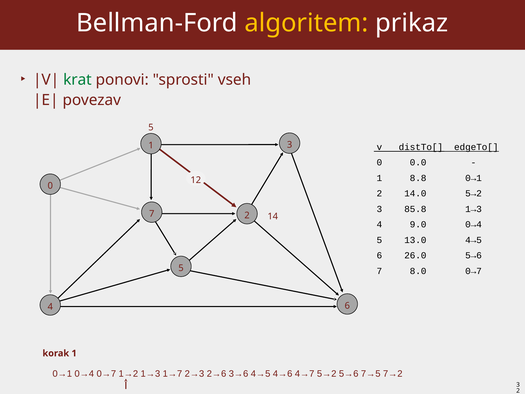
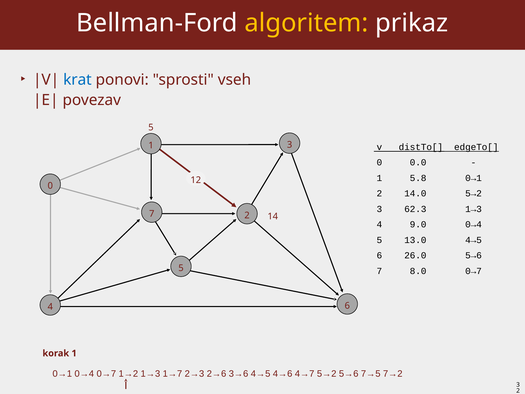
krat colour: green -> blue (77, 80)
8.8: 8.8 -> 5.8 (418, 178)
85.8: 85.8 -> 62.3 (415, 209)
